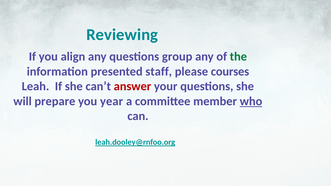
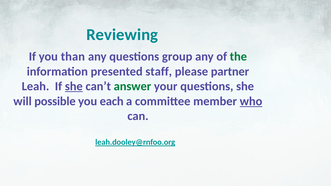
align: align -> than (73, 57)
courses: courses -> partner (230, 71)
she underline: none -> present (74, 86)
answer colour: red -> green (132, 86)
prepare: prepare -> possible (55, 101)
year: year -> each (112, 101)
